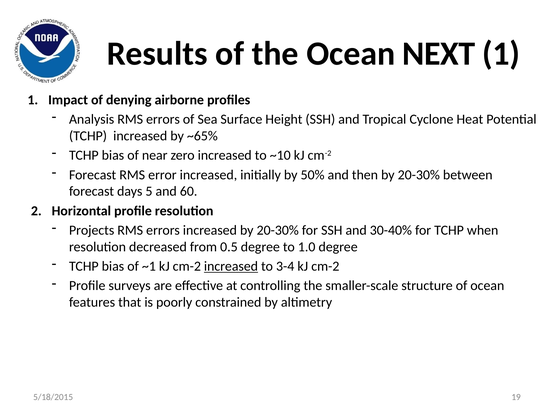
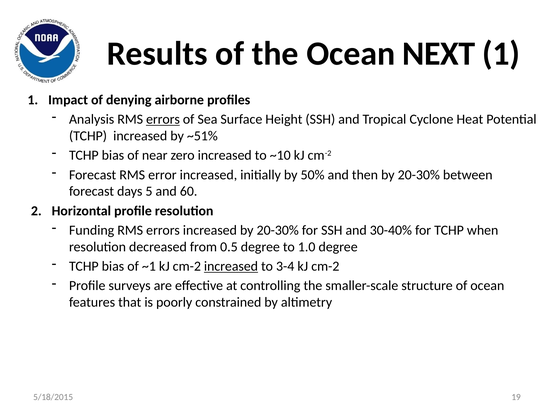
errors underline: none -> present (163, 119)
~65%: ~65% -> ~51% (202, 136)
Projects: Projects -> Funding (92, 230)
